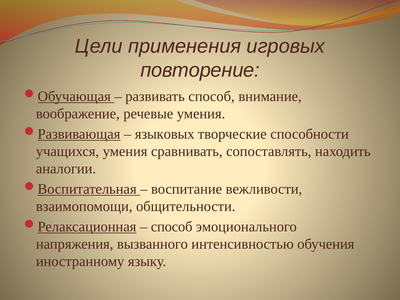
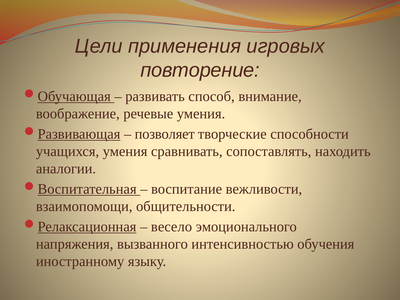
языковых: языковых -> позволяет (165, 134)
способ: способ -> весело (172, 227)
